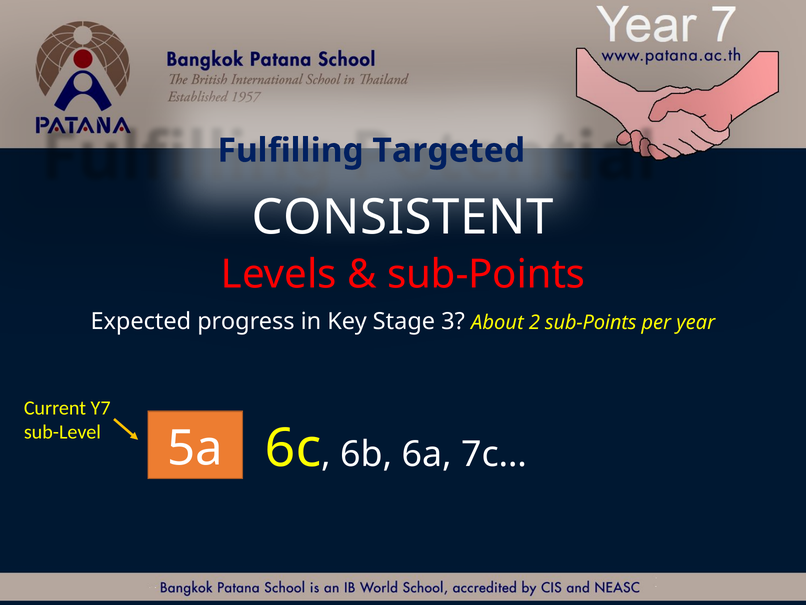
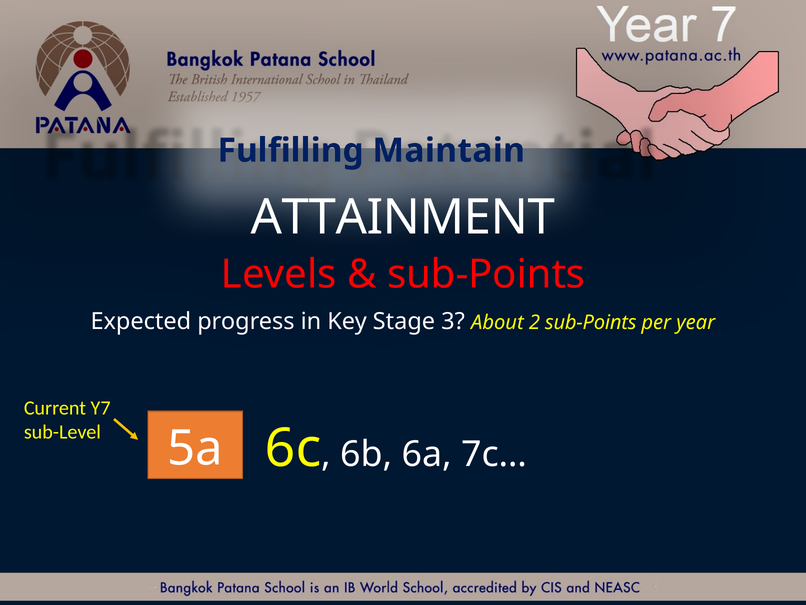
Targeted: Targeted -> Maintain (449, 151)
CONSISTENT: CONSISTENT -> ATTAINMENT (403, 217)
